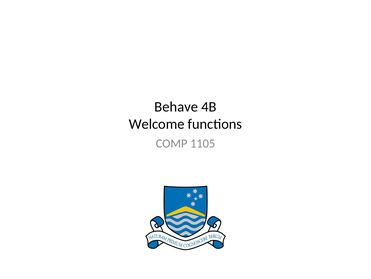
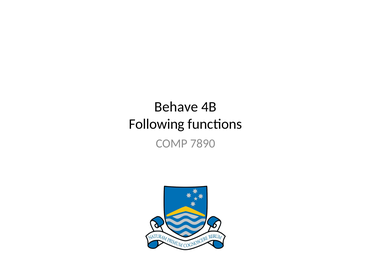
Welcome: Welcome -> Following (157, 124)
1105: 1105 -> 7890 (203, 143)
